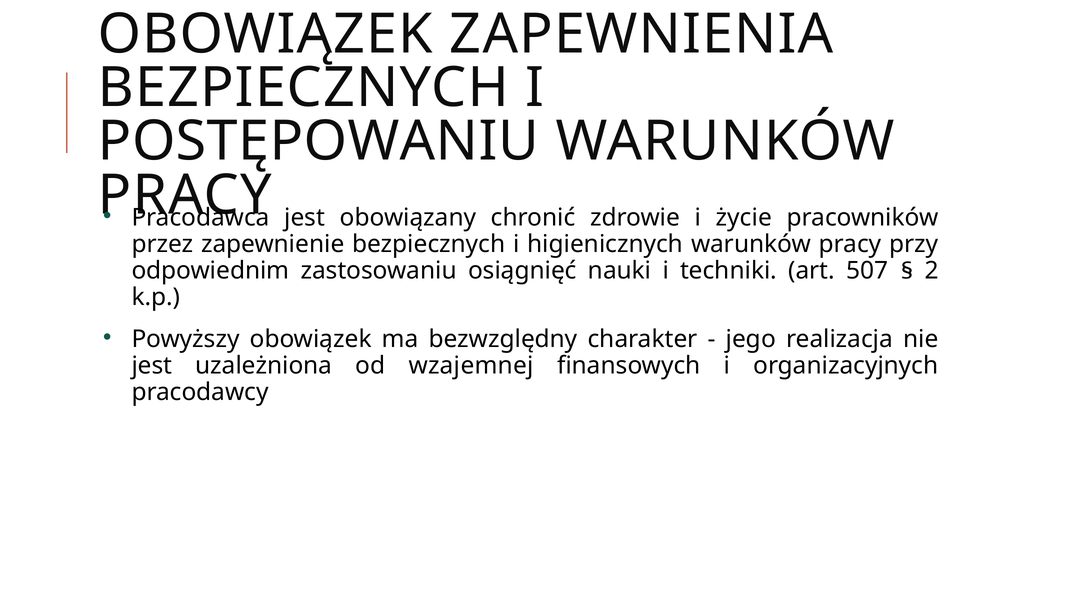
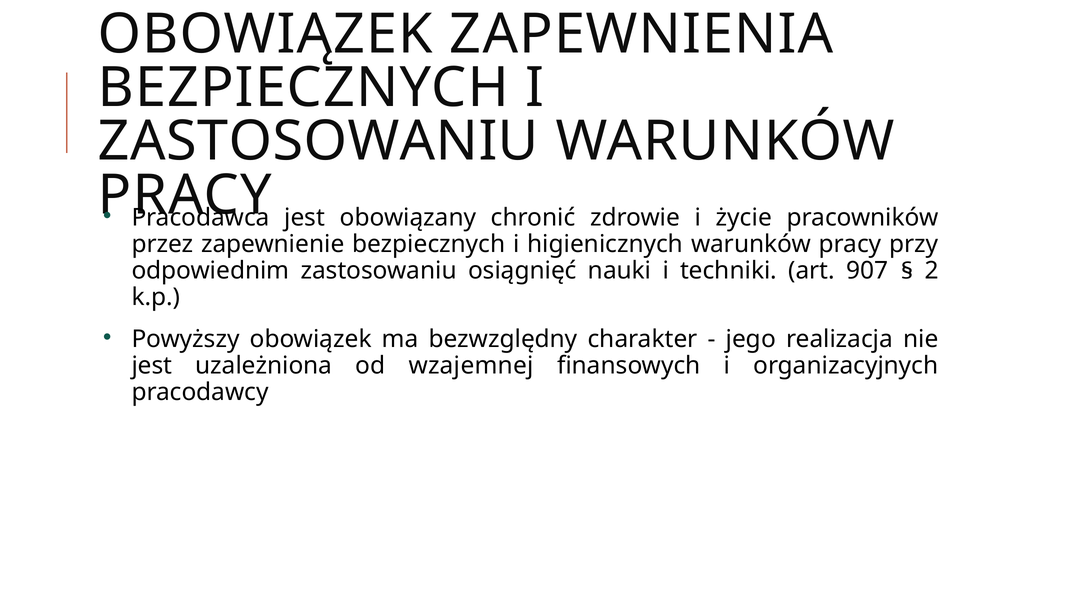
POSTĘPOWANIU: POSTĘPOWANIU -> ZASTOSOWANIU (318, 142)
507: 507 -> 907 (867, 271)
